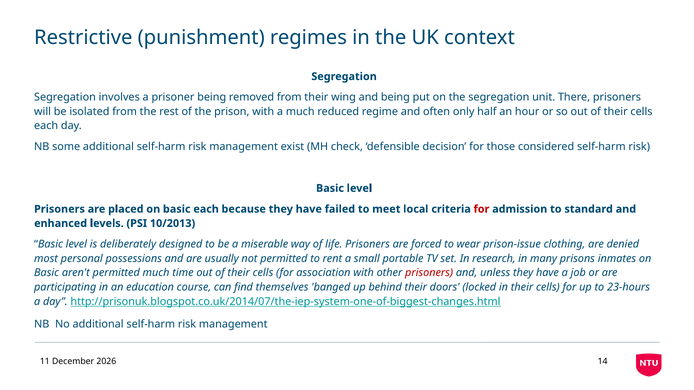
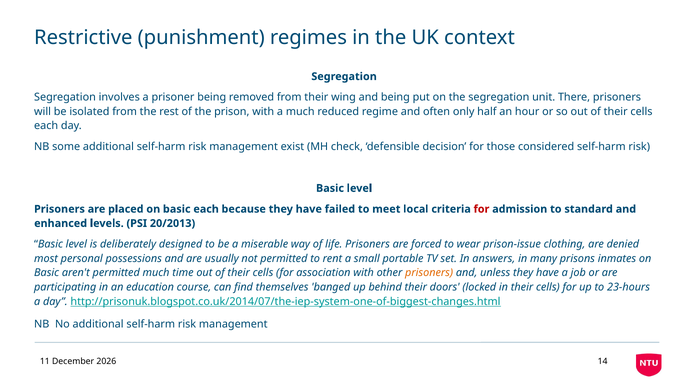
10/2013: 10/2013 -> 20/2013 (173, 224)
research: research -> answers (494, 259)
prisoners colour: red -> orange (429, 273)
